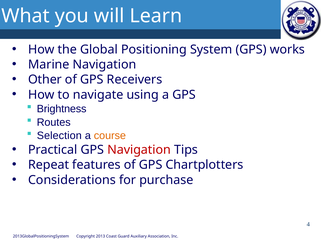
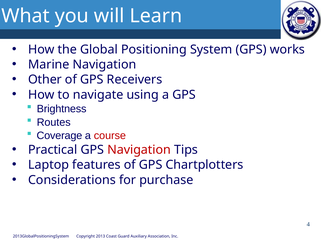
Selection: Selection -> Coverage (59, 136)
course colour: orange -> red (110, 136)
Repeat: Repeat -> Laptop (49, 165)
